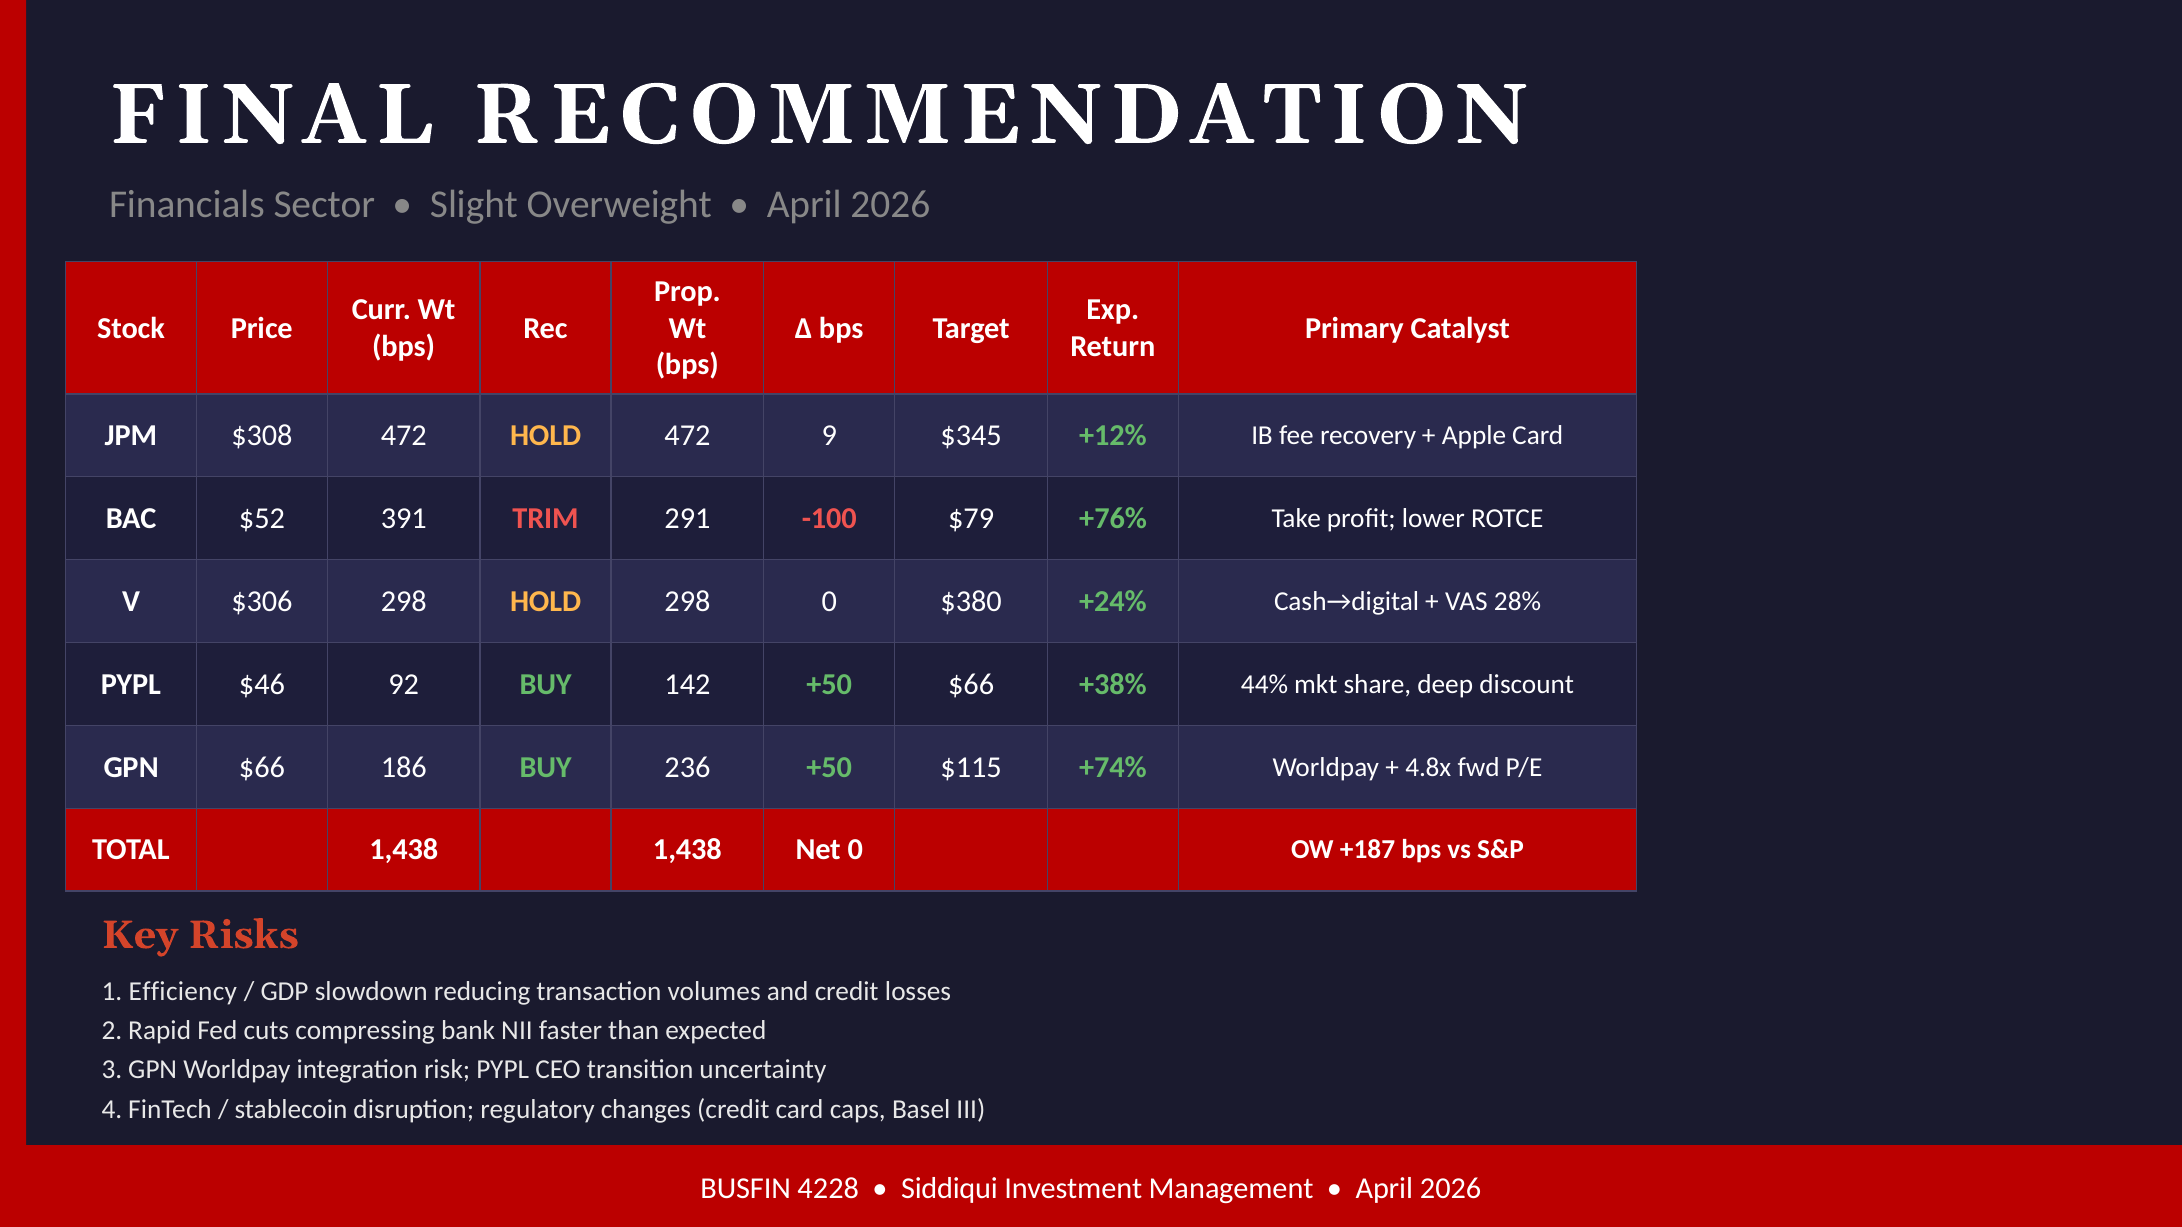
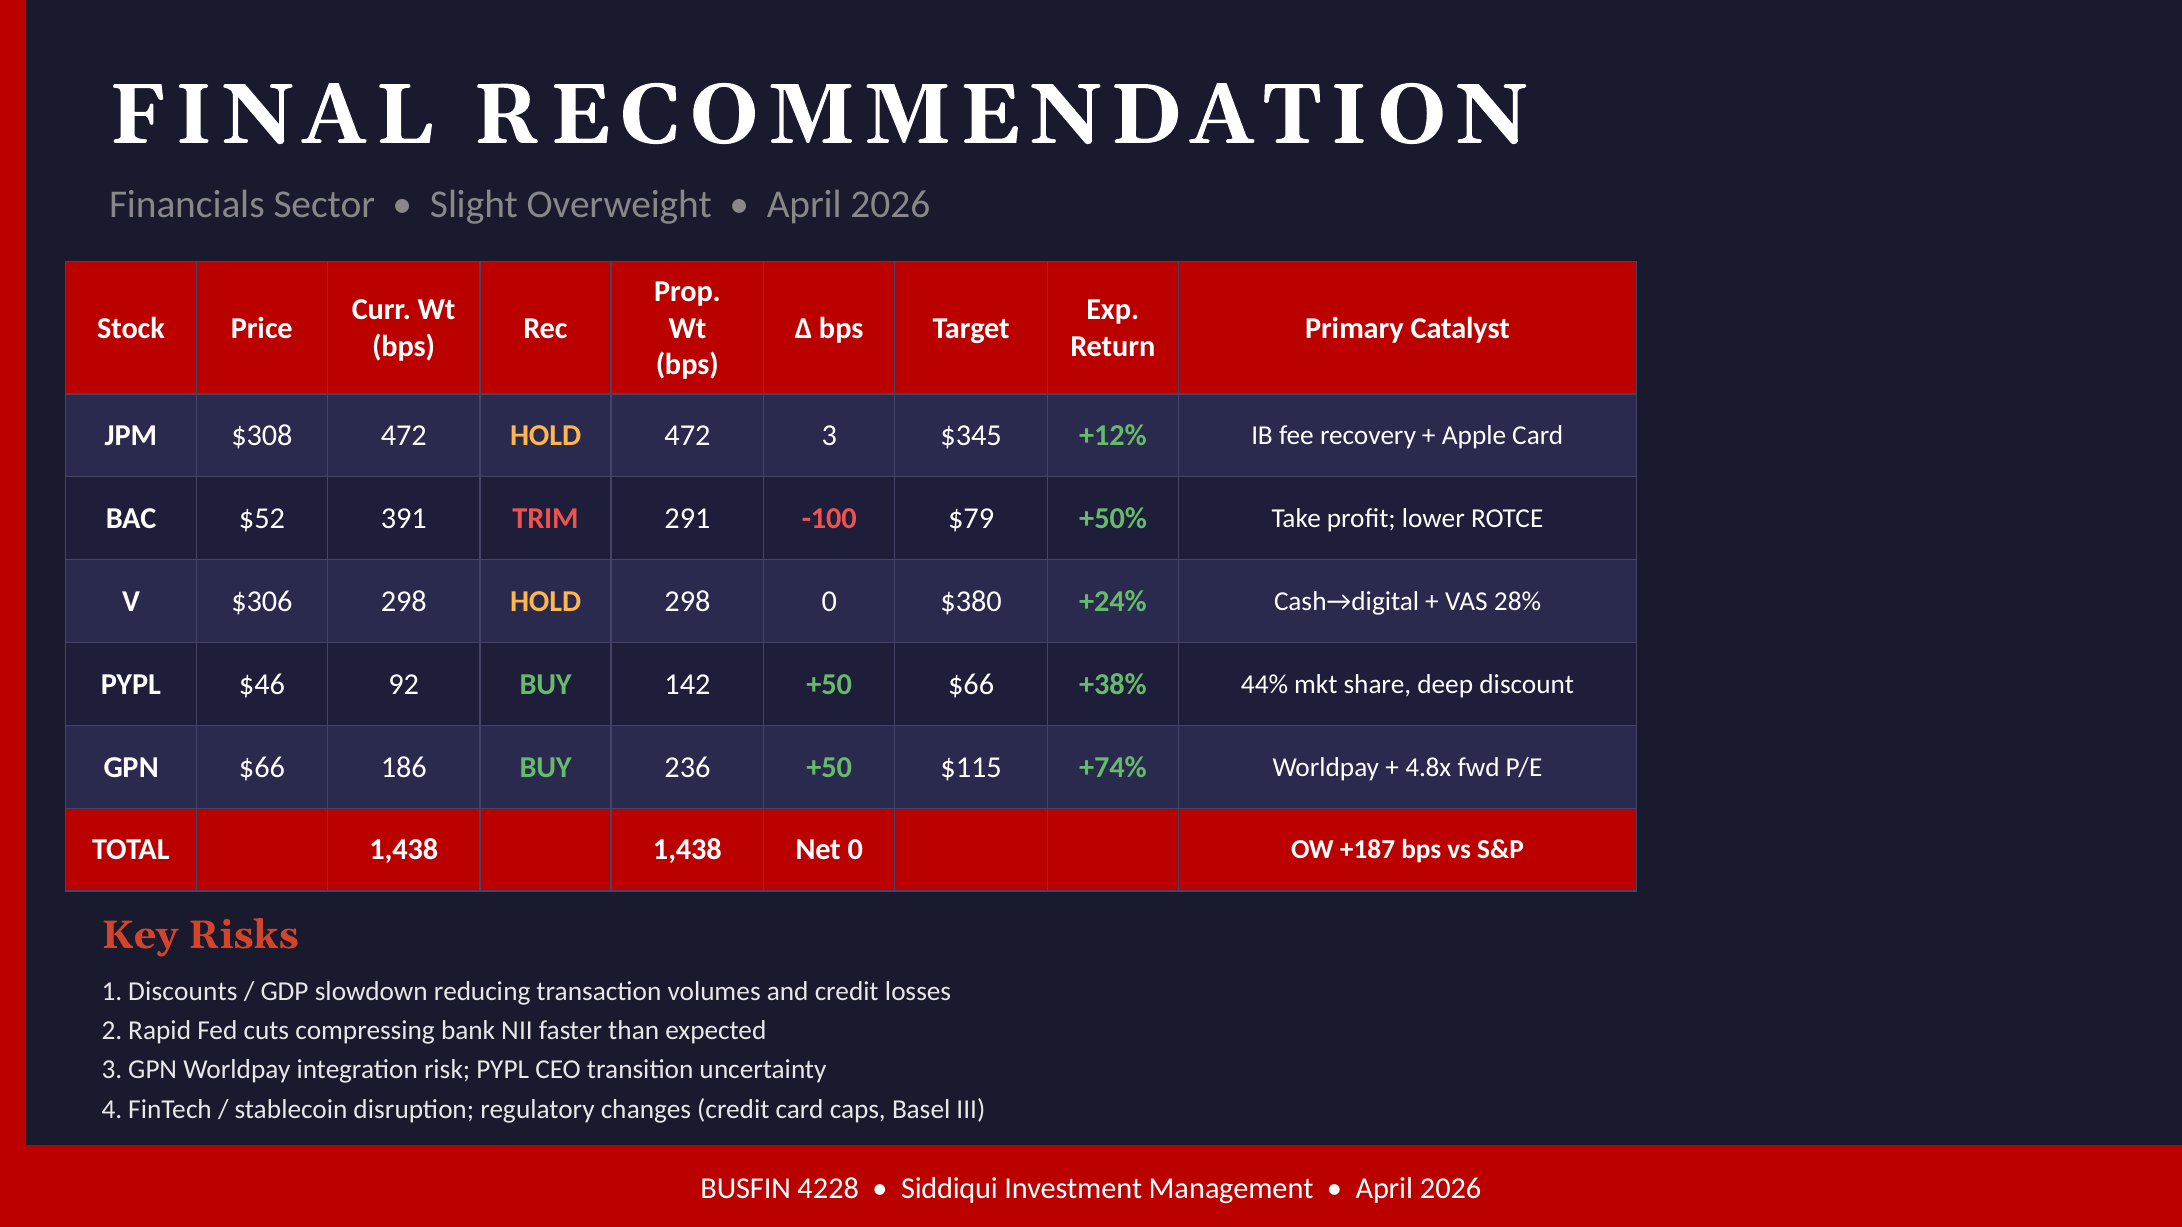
472 9: 9 -> 3 (829, 436)
+76%: +76% -> +50% (1113, 519)
Efficiency: Efficiency -> Discounts (183, 991)
